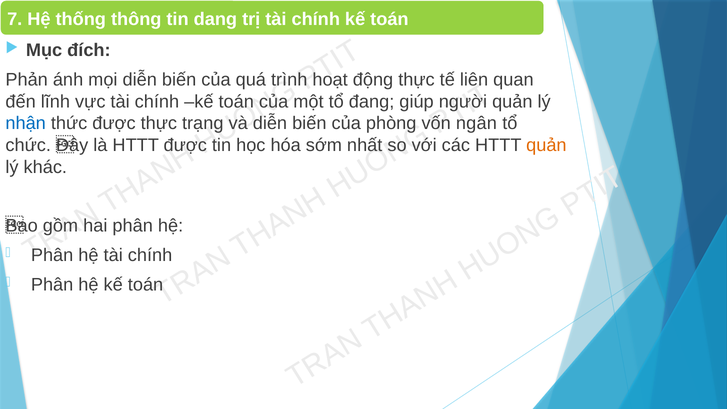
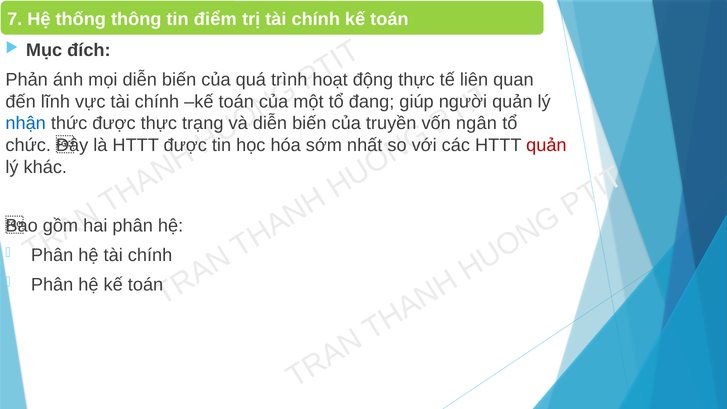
dang: dang -> điểm (215, 19)
phòng: phòng -> truyền (391, 123)
quản colour: orange -> red (546, 145)
